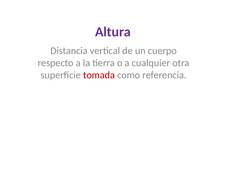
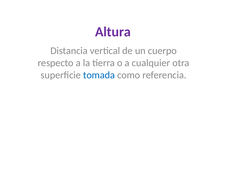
tomada colour: red -> blue (99, 75)
